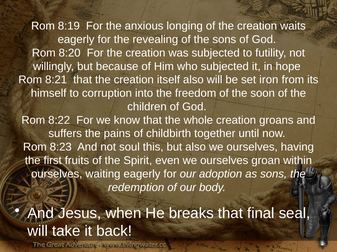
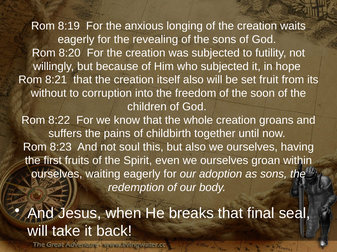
iron: iron -> fruit (269, 80)
himself: himself -> without (49, 94)
